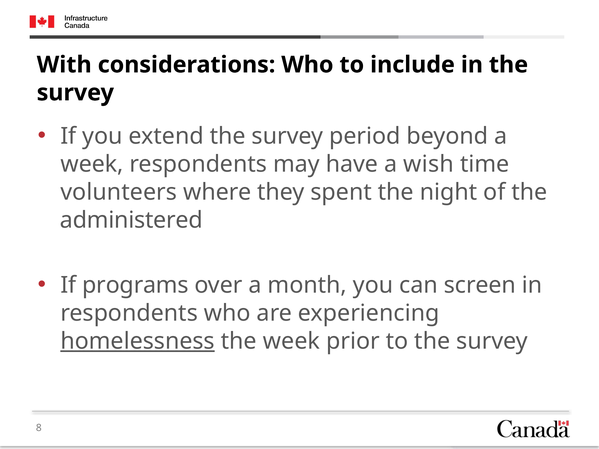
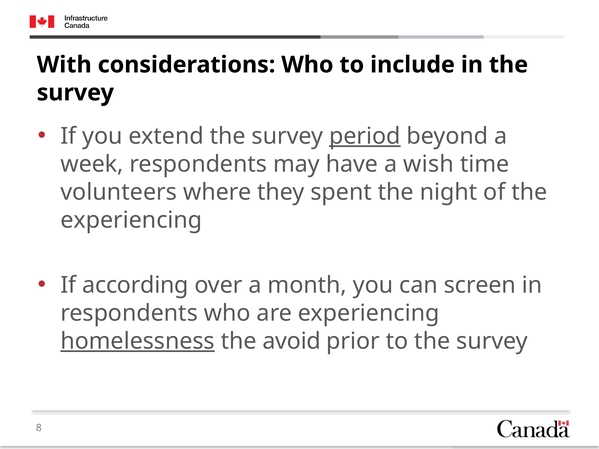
period underline: none -> present (365, 136)
administered: administered -> experiencing (131, 220)
programs: programs -> according (135, 285)
the week: week -> avoid (292, 341)
